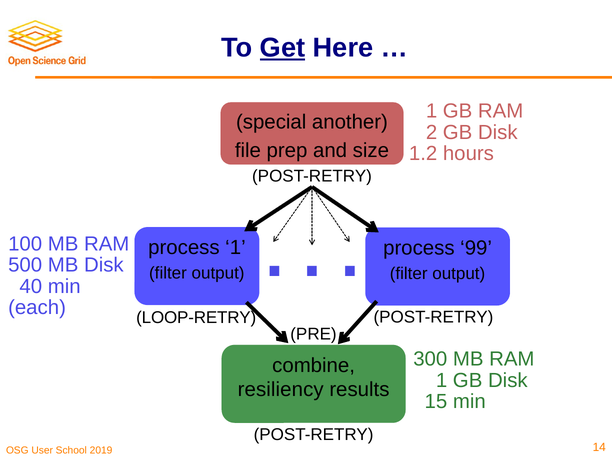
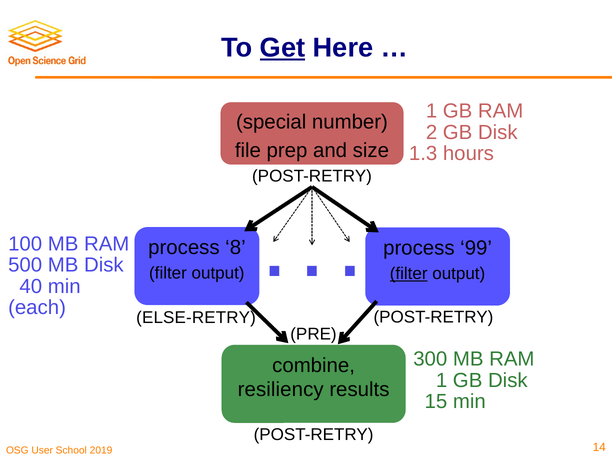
another: another -> number (350, 122)
1.2: 1.2 -> 1.3 (423, 154)
process 1: 1 -> 8 (235, 248)
filter underline: none -> present (409, 274)
LOOP-RETRY: LOOP-RETRY -> ELSE-RETRY (196, 318)
